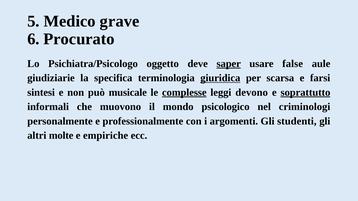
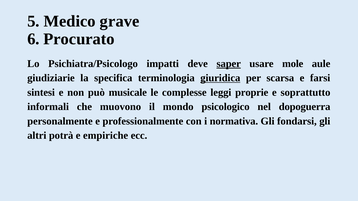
oggetto: oggetto -> impatti (163, 64)
false: false -> mole (293, 64)
complesse underline: present -> none (184, 93)
devono: devono -> proprie (252, 93)
soprattutto underline: present -> none (305, 93)
criminologi: criminologi -> dopoguerra (305, 107)
argomenti: argomenti -> normativa (234, 121)
studenti: studenti -> fondarsi (297, 121)
molte: molte -> potrà (61, 136)
